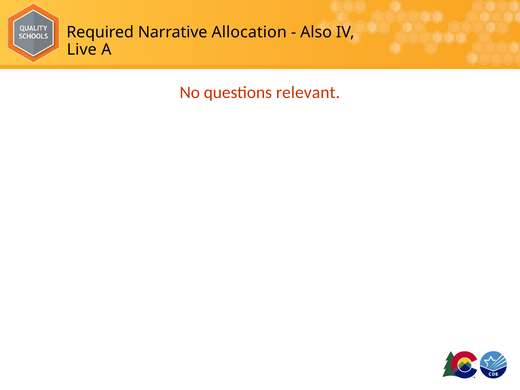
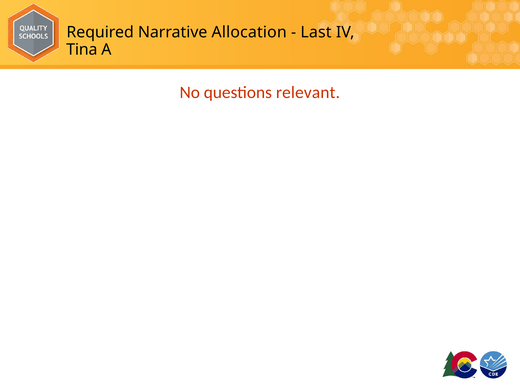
Also: Also -> Last (316, 32)
Live: Live -> Tina (82, 50)
